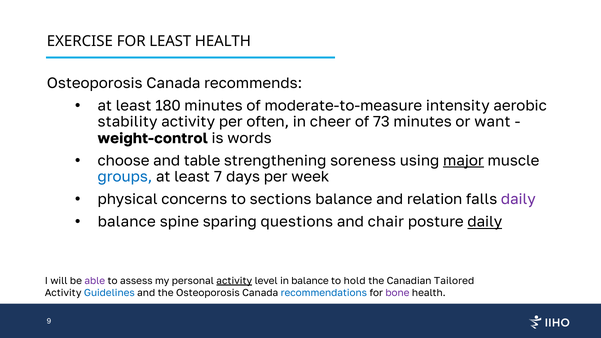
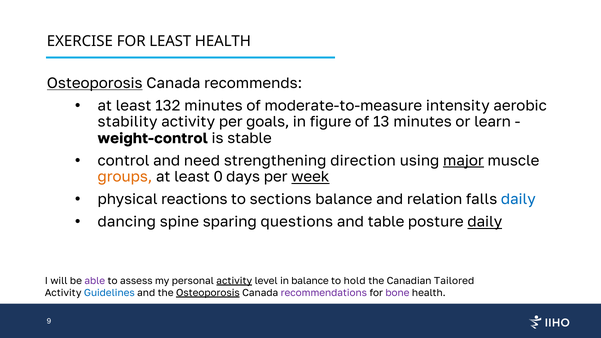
Osteoporosis underline: none -> present (95, 83)
180: 180 -> 132 (168, 106)
often: often -> goals (268, 122)
cheer: cheer -> figure (331, 122)
73: 73 -> 13 (381, 122)
want: want -> learn (493, 122)
words: words -> stable (250, 138)
choose: choose -> control (124, 161)
table: table -> need (202, 161)
soreness: soreness -> direction (363, 161)
groups colour: blue -> orange (125, 177)
7: 7 -> 0 (218, 177)
week underline: none -> present (310, 177)
concerns: concerns -> reactions (194, 199)
daily colour: purple -> blue (518, 199)
balance: balance -> dancing (127, 222)
chair: chair -> table (386, 222)
Osteoporosis underline: none -> present (208, 293)
recommendations colour: blue -> purple (324, 293)
